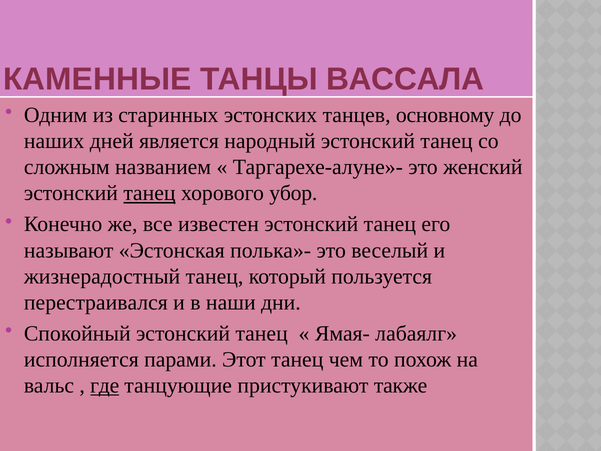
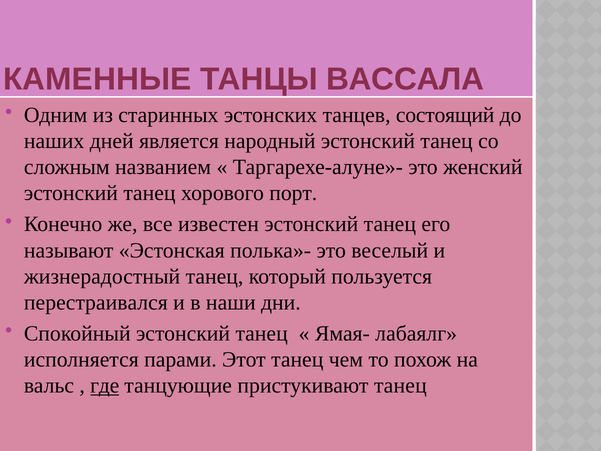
основному: основному -> состоящий (445, 115)
танец underline: present -> none (150, 193)
убор: убор -> порт (293, 193)
пристукивают также: также -> танец (400, 385)
